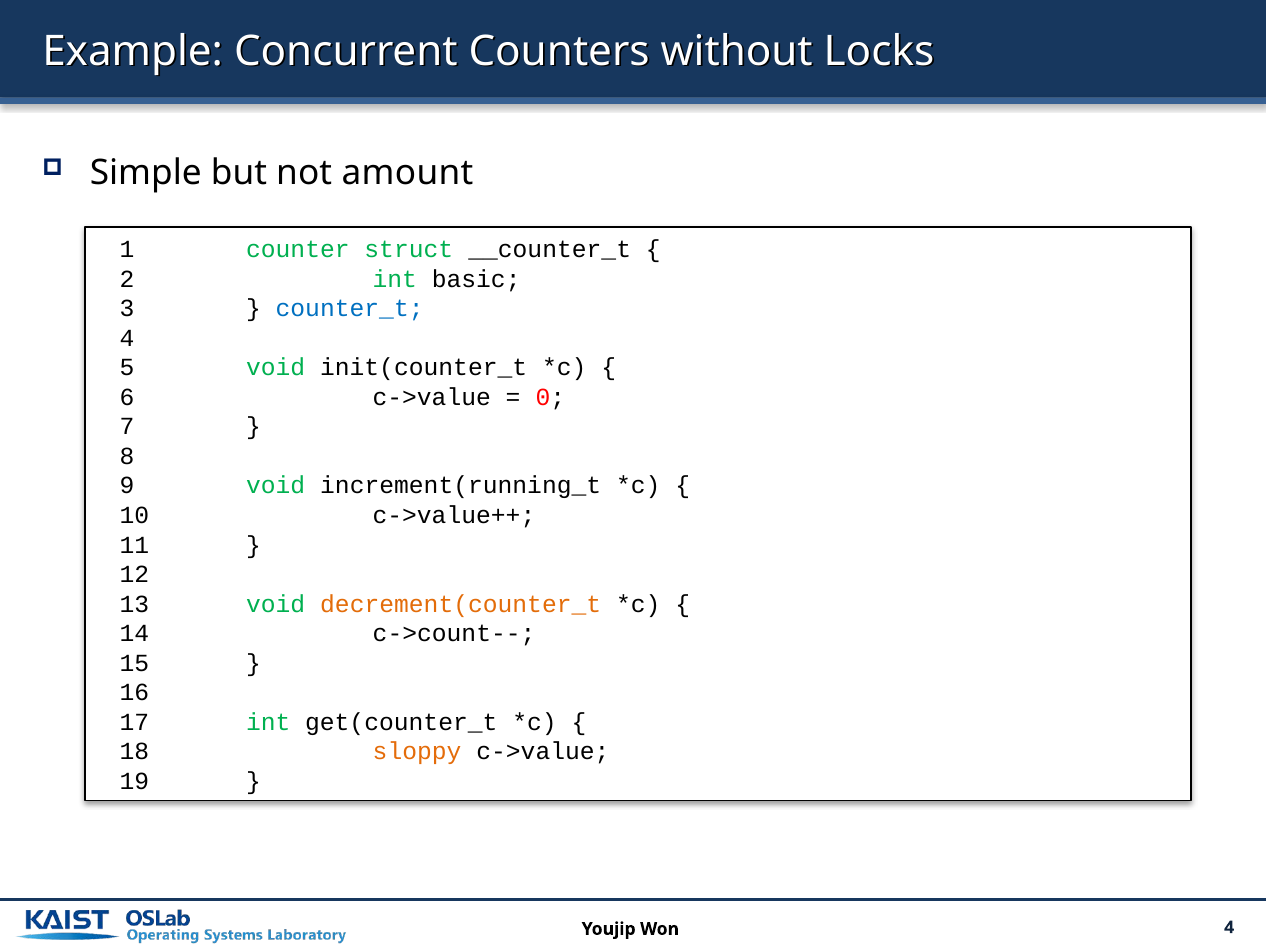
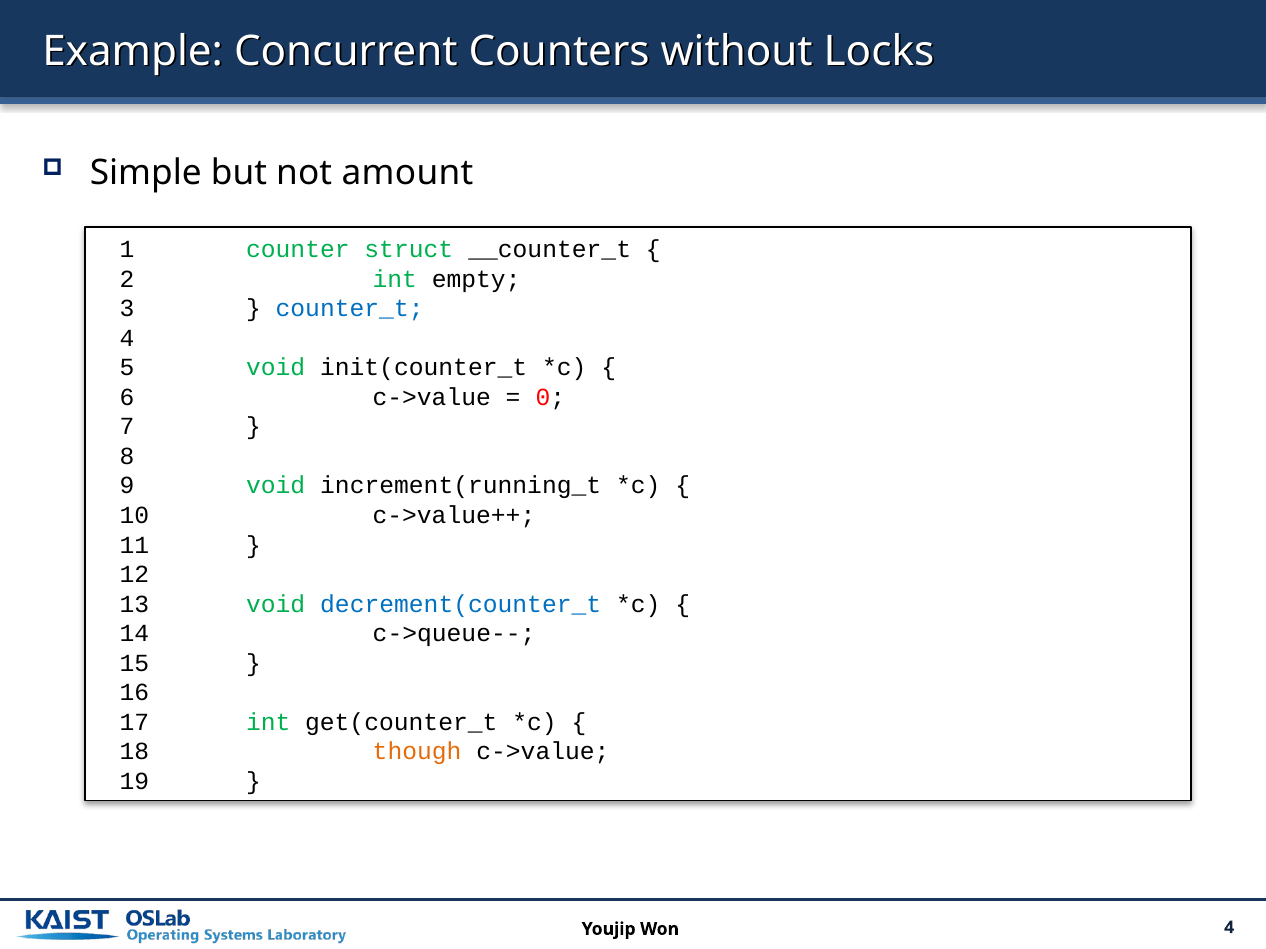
basic: basic -> empty (476, 279)
decrement(counter_t colour: orange -> blue (461, 604)
c->count--: c->count-- -> c->queue-- (454, 634)
sloppy: sloppy -> though (417, 752)
